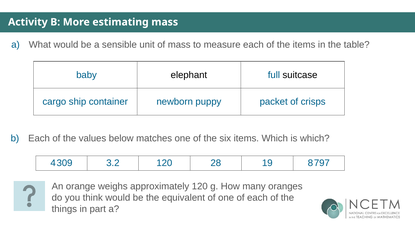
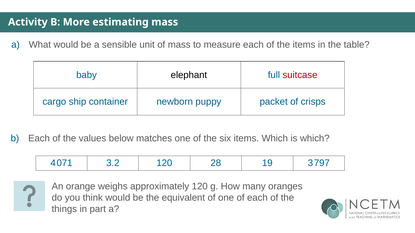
suitcase colour: black -> red (300, 75)
309: 309 -> 071 (65, 163)
8: 8 -> 3 (310, 163)
